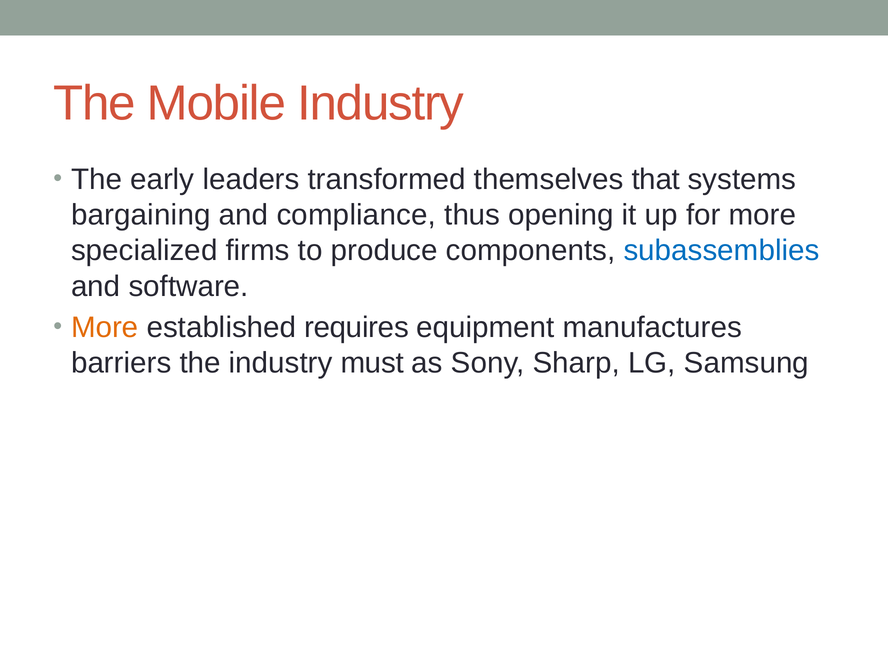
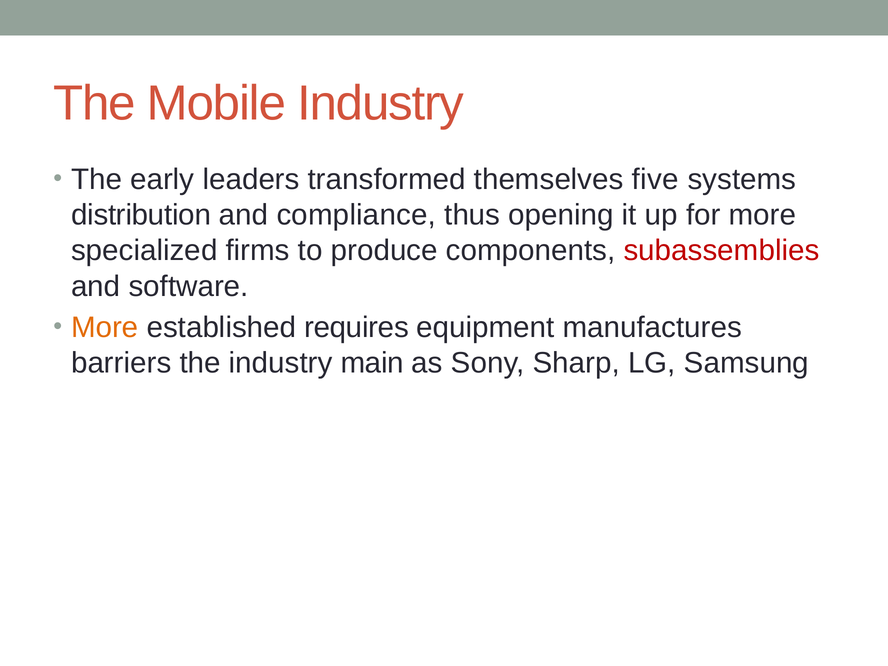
that: that -> five (655, 180)
bargaining: bargaining -> distribution (141, 215)
subassemblies colour: blue -> red (722, 251)
must: must -> main (372, 363)
